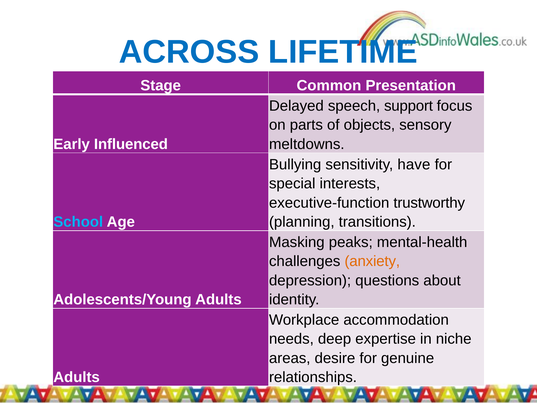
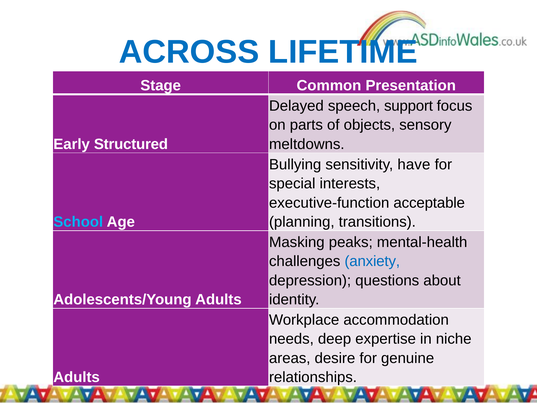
Influenced: Influenced -> Structured (131, 144)
trustworthy: trustworthy -> acceptable (429, 203)
anxiety colour: orange -> blue (372, 261)
